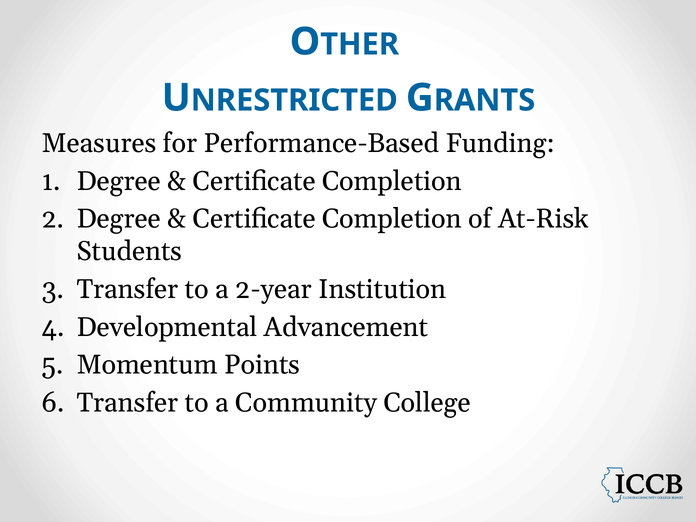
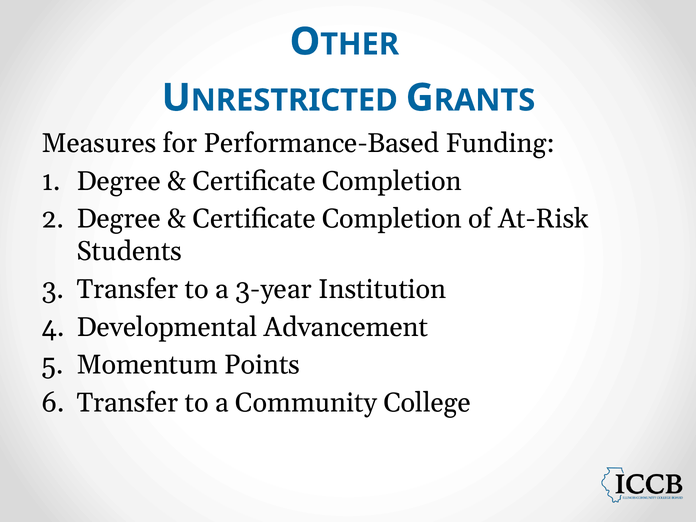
2-year: 2-year -> 3-year (274, 289)
